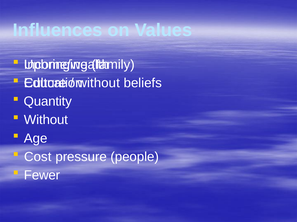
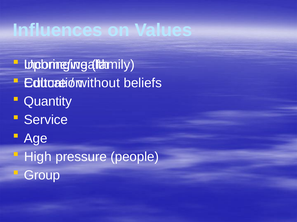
Without: Without -> Service (46, 120)
Cost: Cost -> High (38, 157)
Fewer: Fewer -> Group (42, 176)
